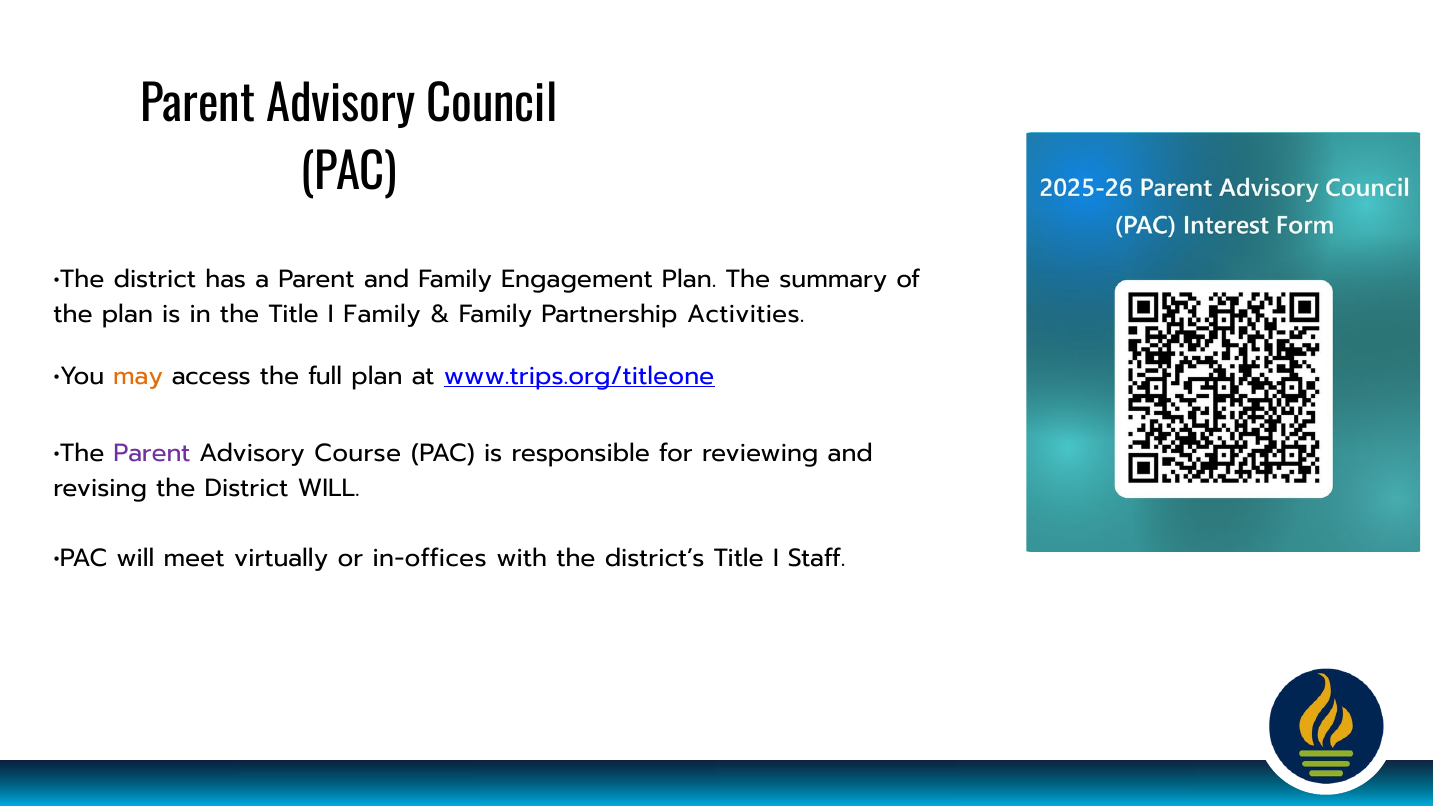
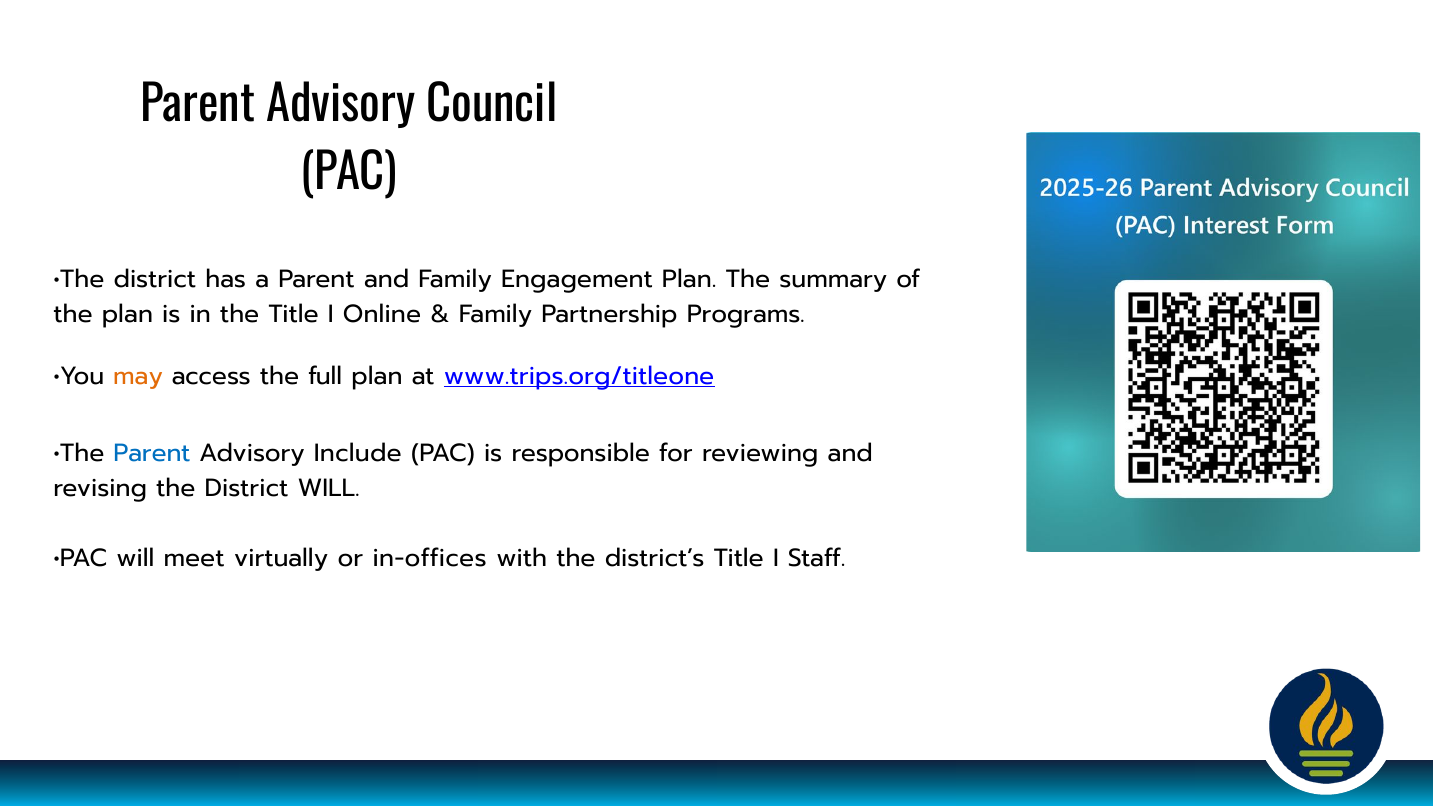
I Family: Family -> Online (382, 314)
Activities: Activities -> Programs (746, 314)
Parent colour: purple -> blue (152, 454)
Course: Course -> Include (358, 454)
